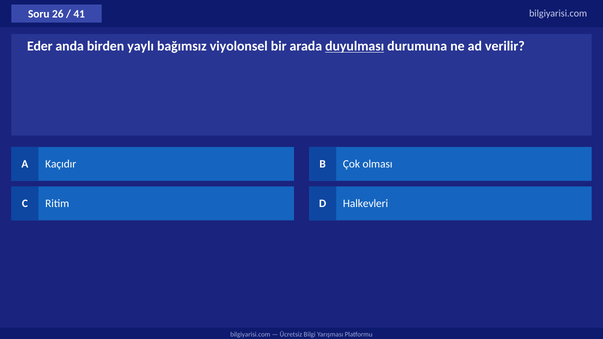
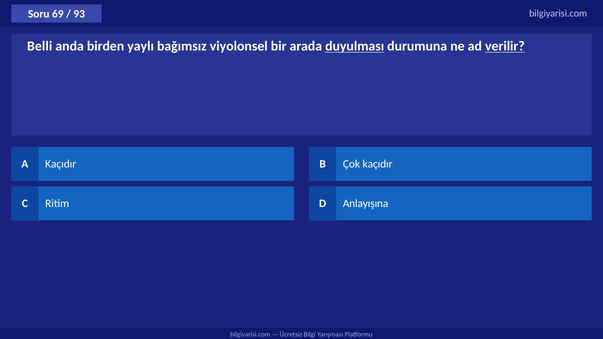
26: 26 -> 69 (58, 14)
41: 41 -> 93 (79, 14)
Eder: Eder -> Belli (40, 46)
verilir underline: none -> present (505, 46)
Çok olması: olması -> kaçıdır (378, 164)
Halkevleri: Halkevleri -> Anlayışına (366, 204)
